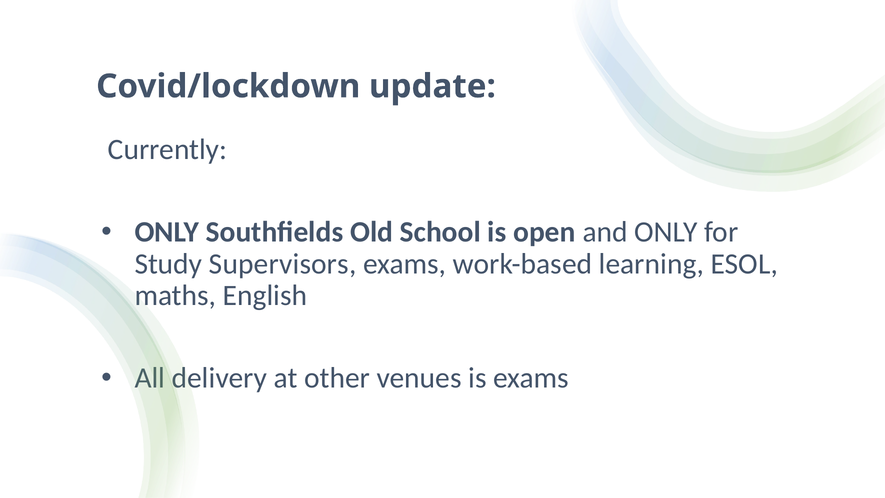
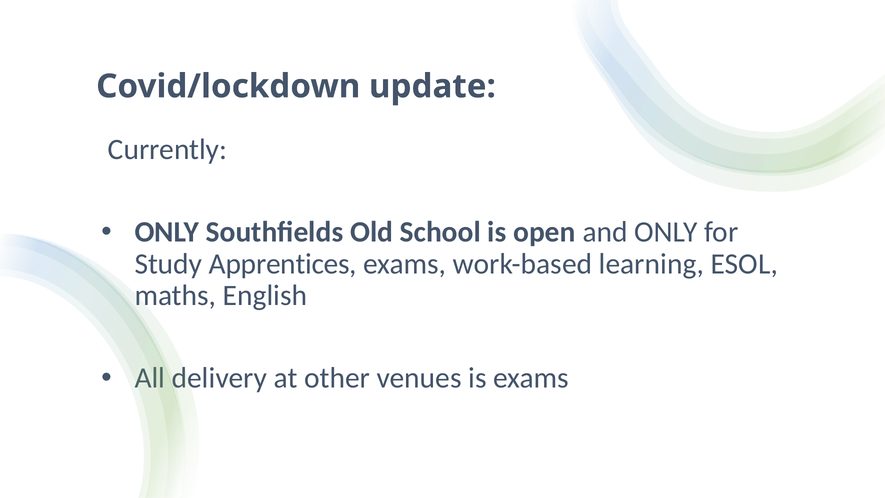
Supervisors: Supervisors -> Apprentices (283, 264)
